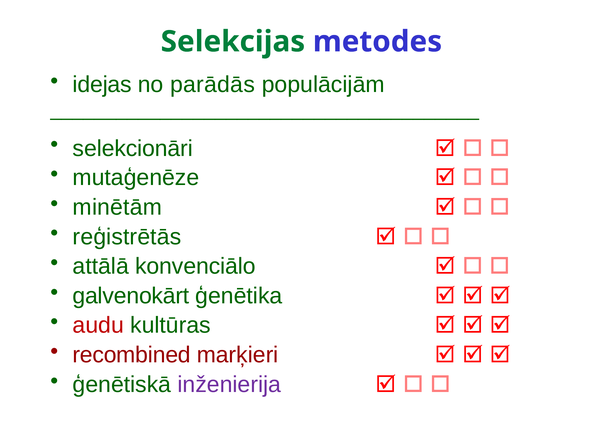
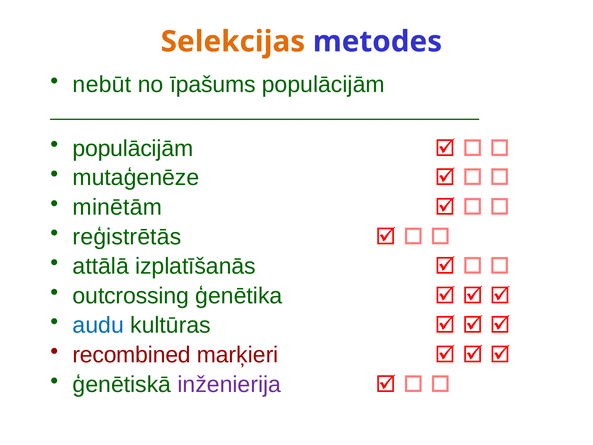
Selekcijas colour: green -> orange (233, 42)
idejas: idejas -> nebūt (102, 84)
parādās: parādās -> īpašums (213, 84)
selekcionāri: selekcionāri -> populācijām (133, 148)
konvenciālo: konvenciālo -> izplatīšanās (195, 266)
galvenokārt: galvenokārt -> outcrossing (131, 296)
audu colour: red -> blue (98, 325)
